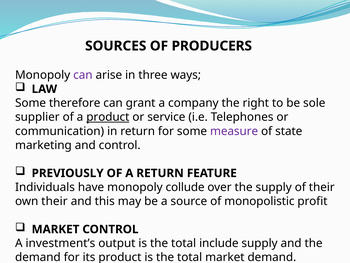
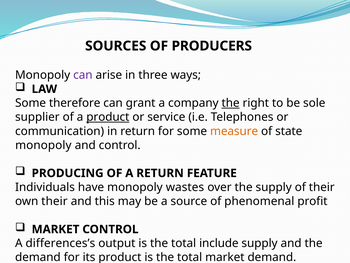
the underline: none -> present (231, 103)
measure colour: purple -> orange (234, 131)
marketing: marketing -> monopoly (43, 145)
PREVIOUSLY: PREVIOUSLY -> PRODUCING (68, 173)
collude: collude -> wastes (185, 187)
monopolistic: monopolistic -> phenomenal (259, 201)
investment’s: investment’s -> differences’s (60, 243)
